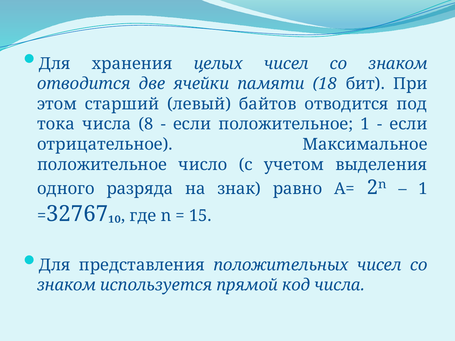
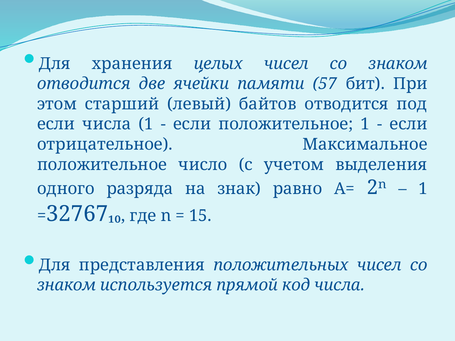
18: 18 -> 57 (325, 84)
тока: тока -> если (56, 124)
числа 8: 8 -> 1 (146, 124)
